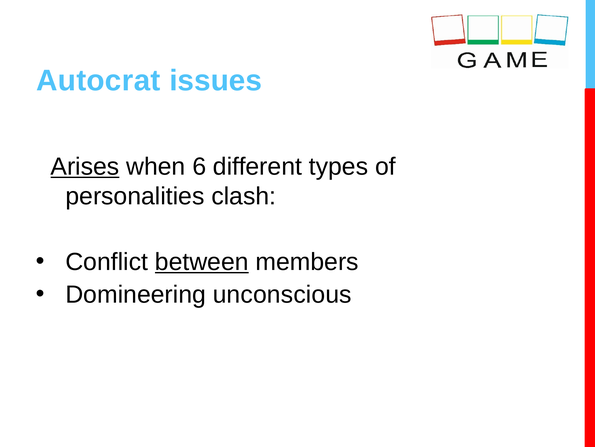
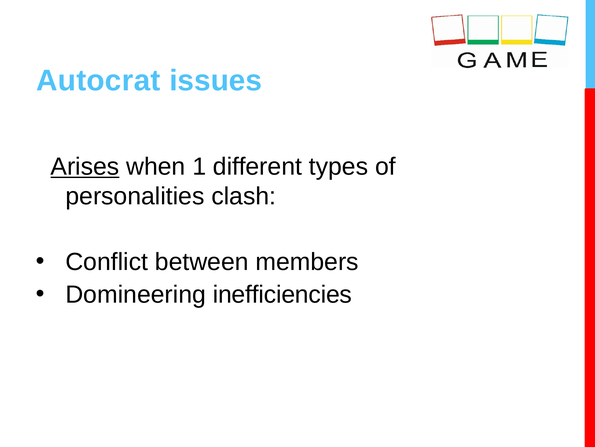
6: 6 -> 1 (199, 166)
between underline: present -> none (202, 262)
unconscious: unconscious -> inefficiencies (282, 294)
